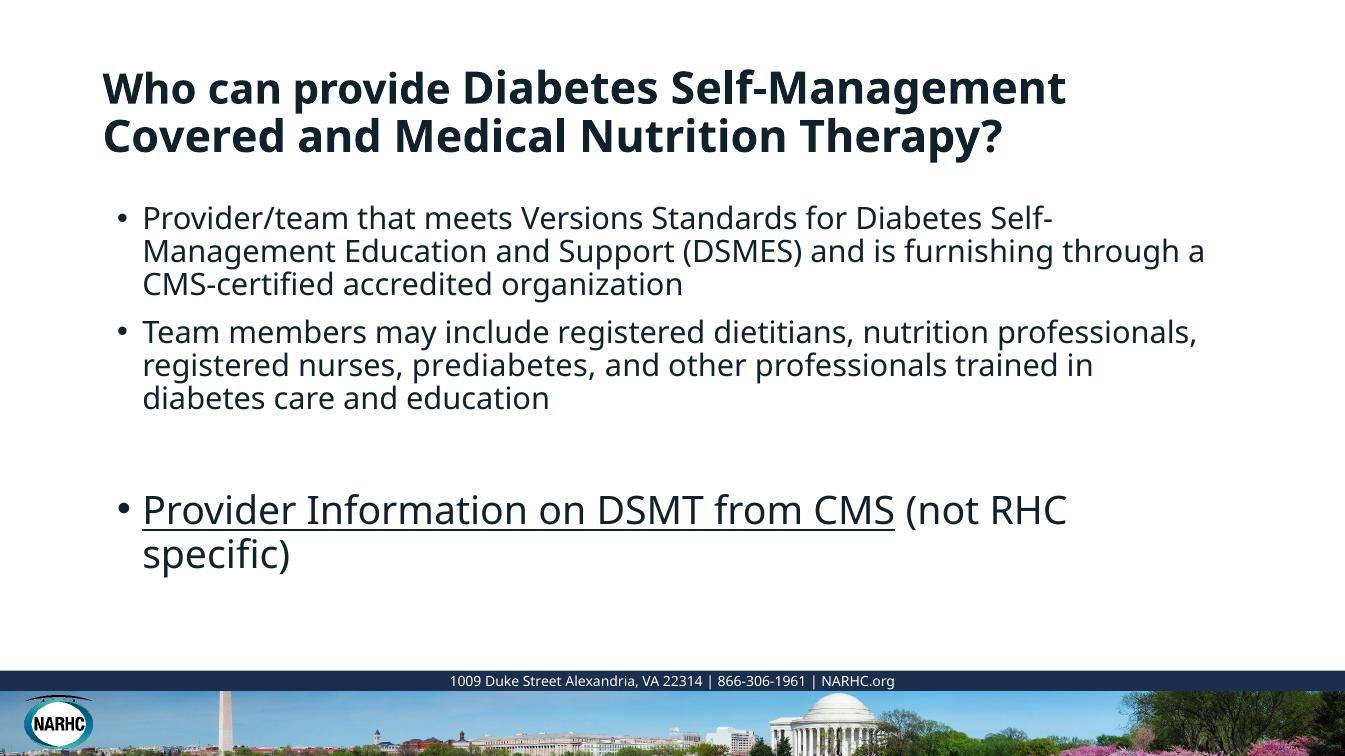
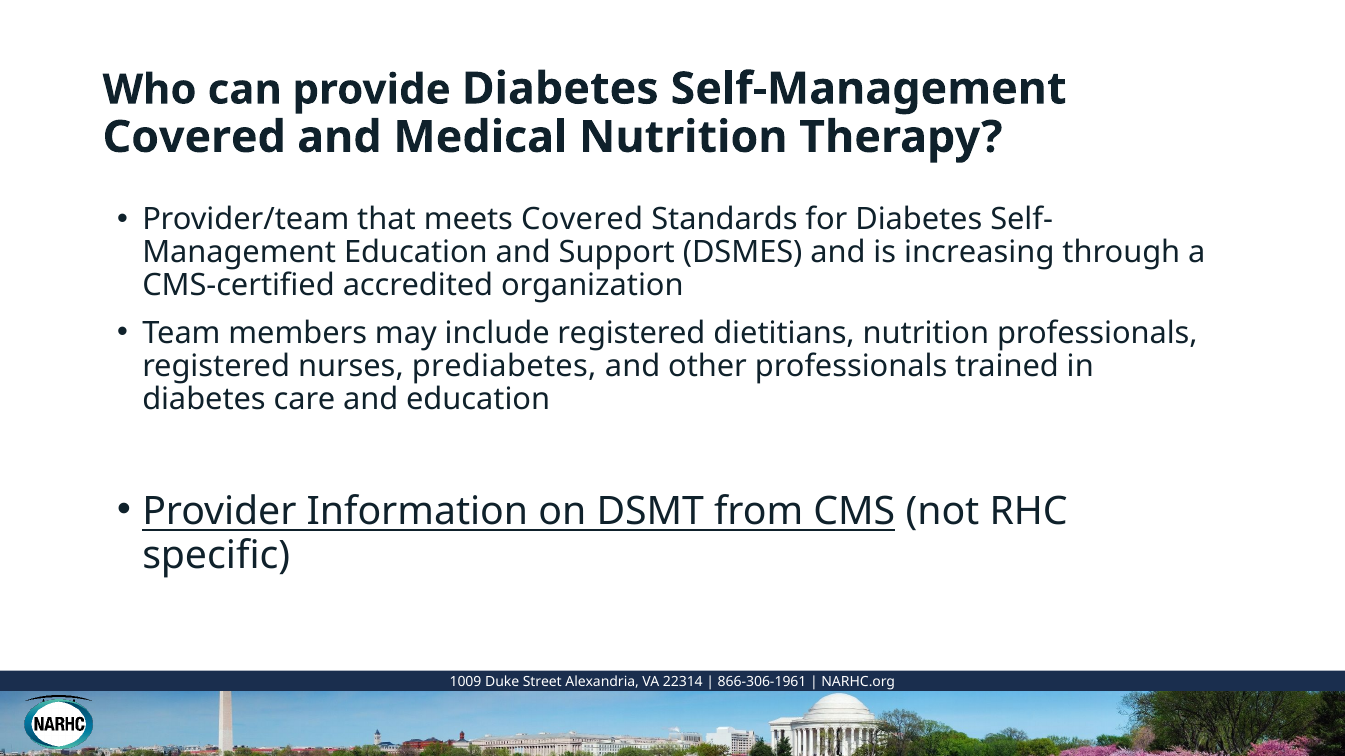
meets Versions: Versions -> Covered (582, 219)
furnishing: furnishing -> increasing (979, 253)
